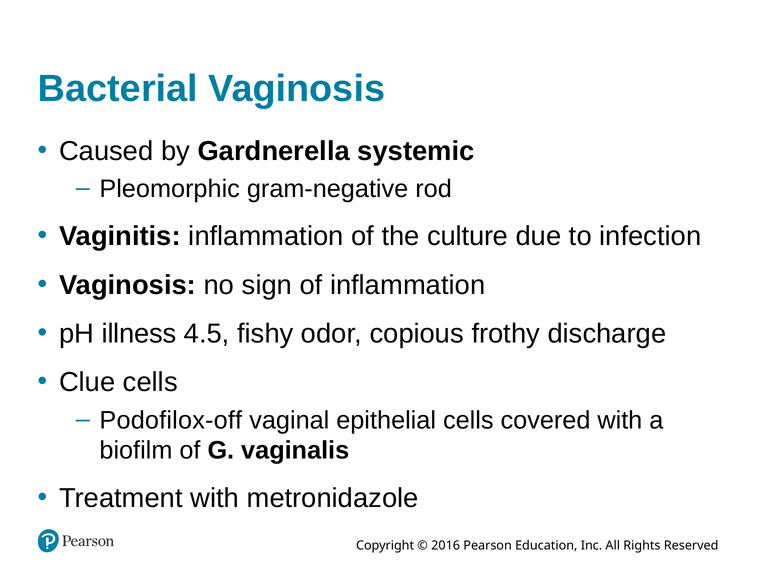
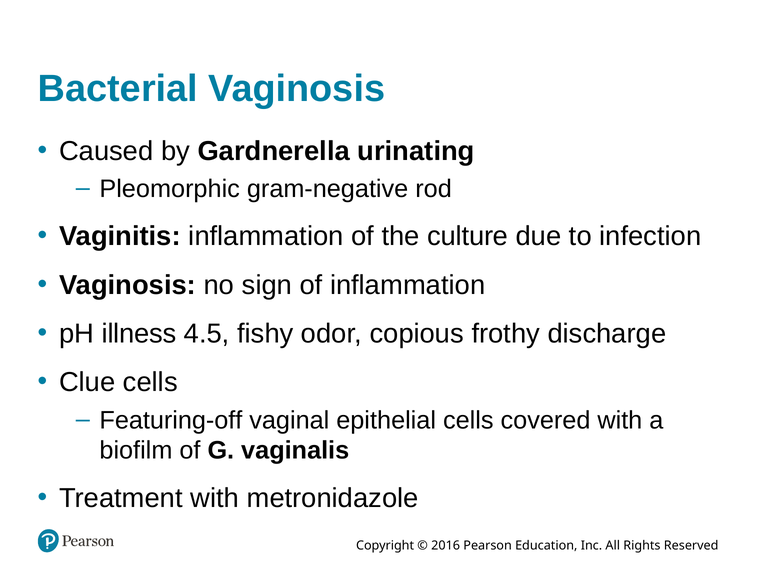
systemic: systemic -> urinating (416, 151)
Podofilox-off: Podofilox-off -> Featuring-off (171, 420)
